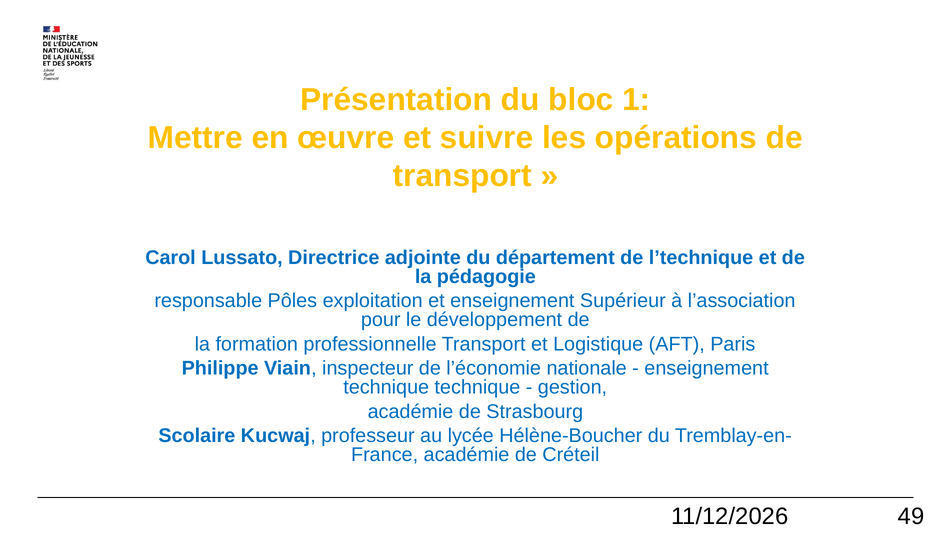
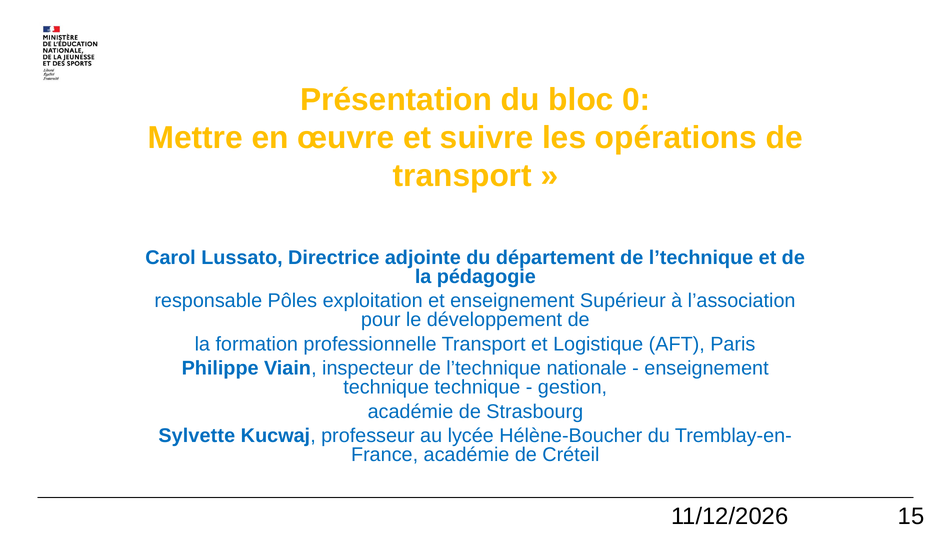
1: 1 -> 0 (636, 100)
inspecteur de l’économie: l’économie -> l’technique (494, 368)
Scolaire: Scolaire -> Sylvette (197, 436)
49: 49 -> 15 (911, 516)
